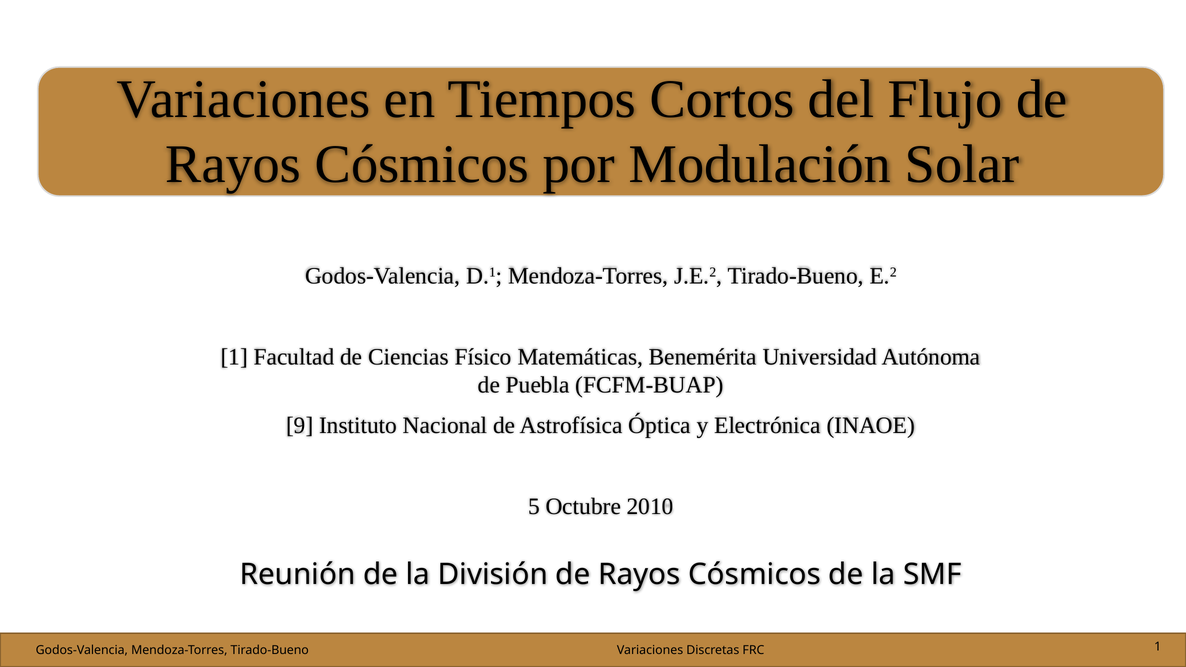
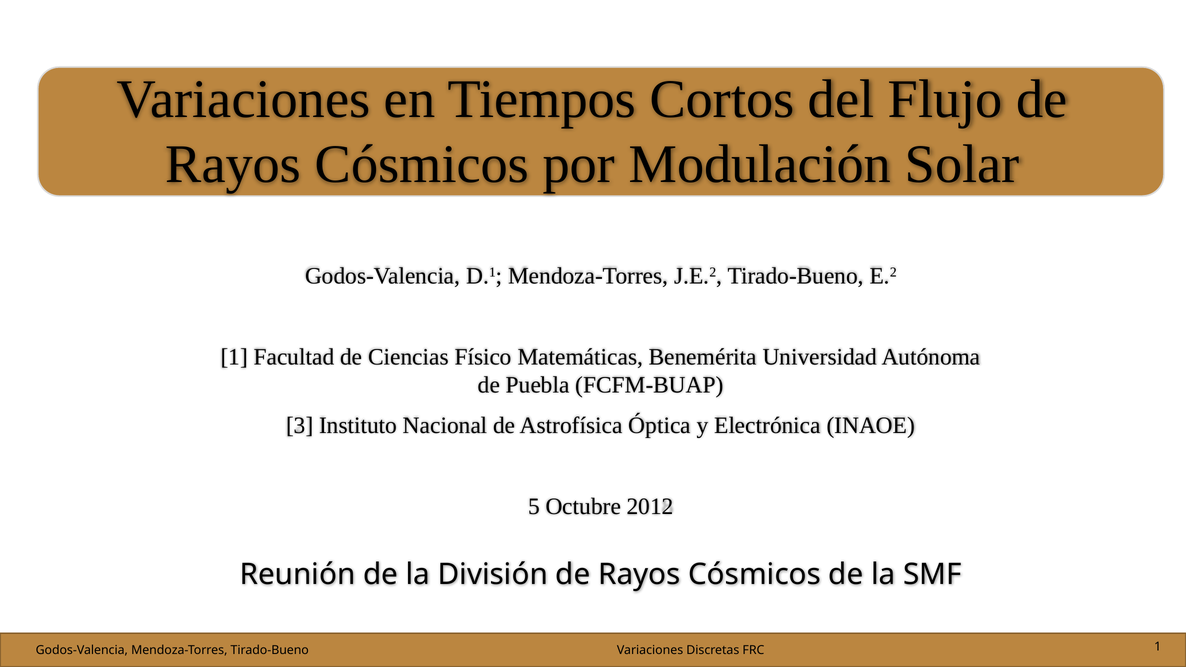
9: 9 -> 3 (300, 426)
2010: 2010 -> 2012 (650, 507)
